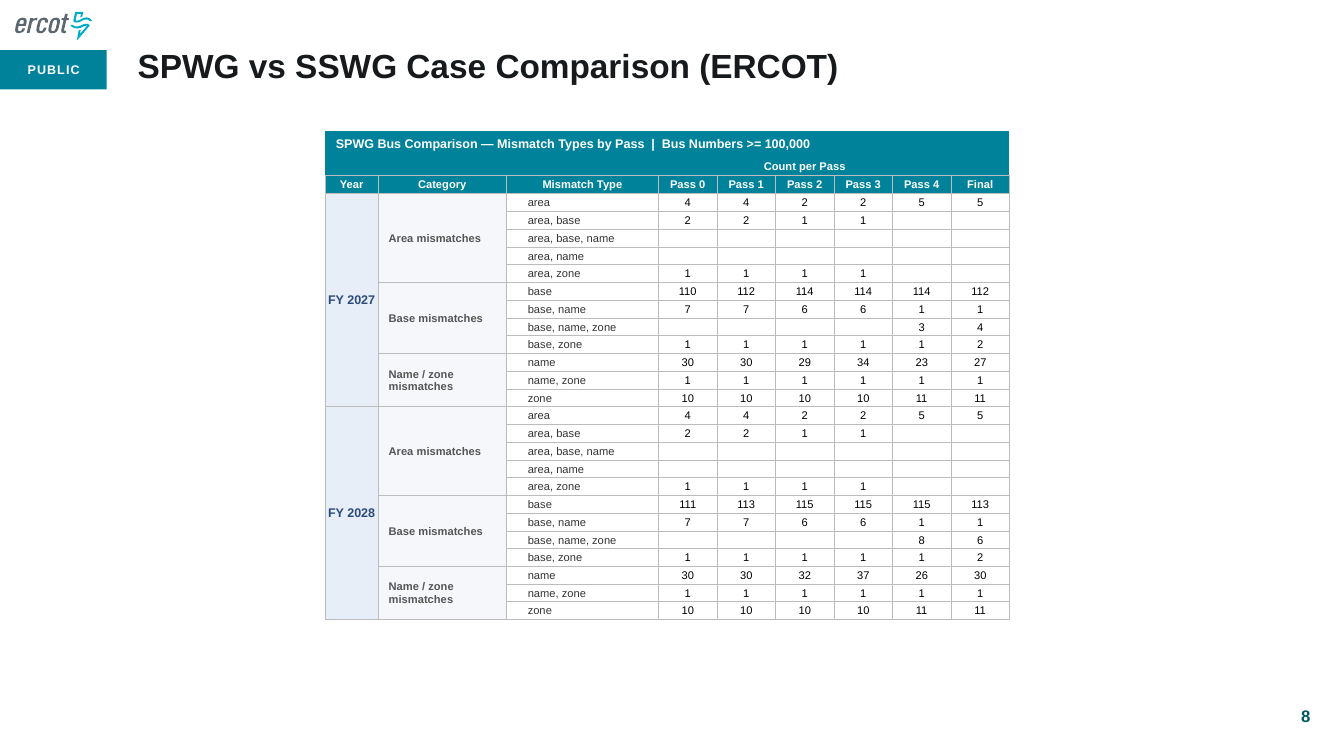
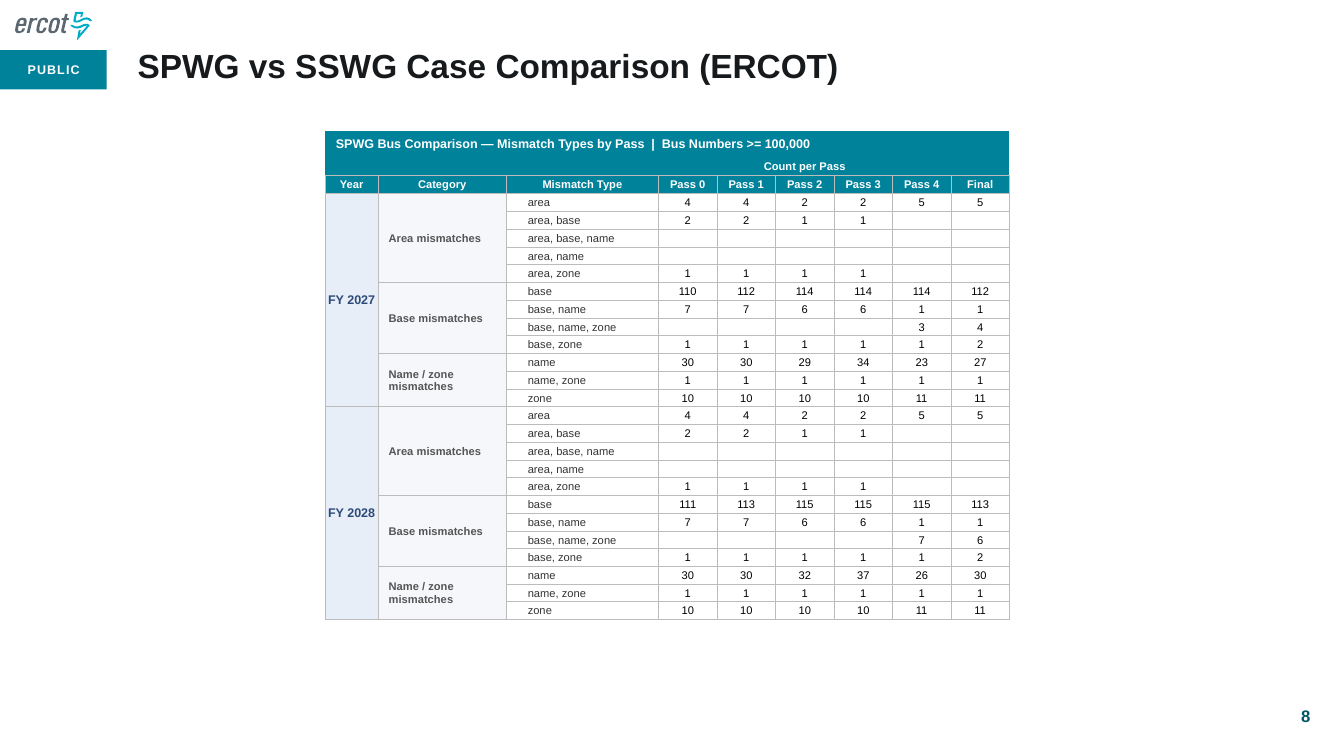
zone 8: 8 -> 7 (922, 540)
